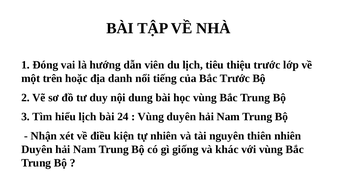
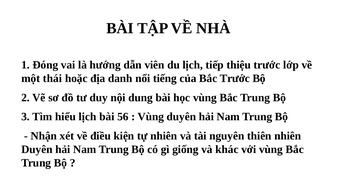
tiêu: tiêu -> tiếp (215, 65)
trên: trên -> thái (52, 78)
24: 24 -> 56 (123, 116)
